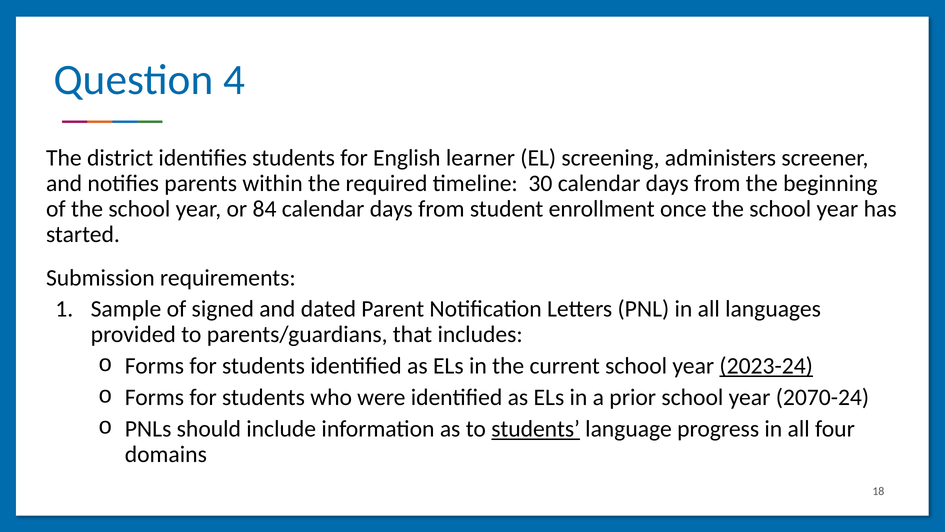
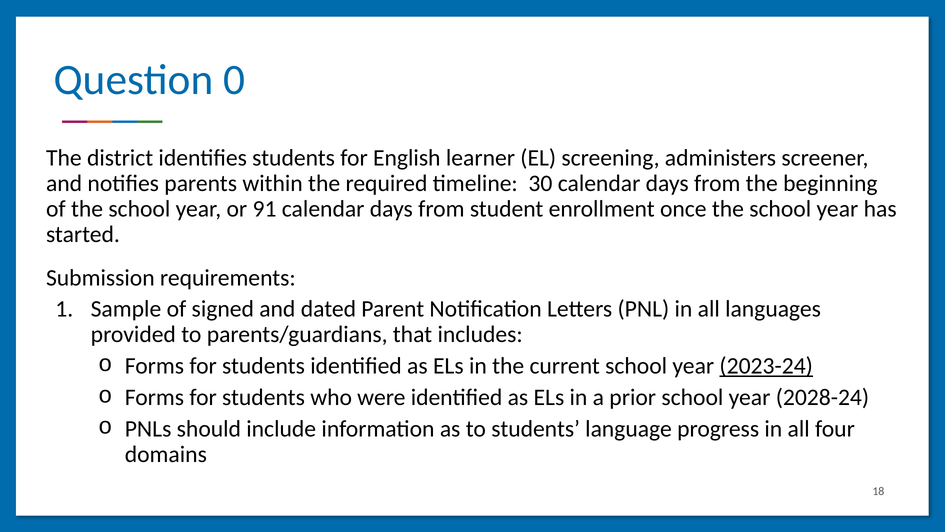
4: 4 -> 0 (234, 80)
84: 84 -> 91 (265, 209)
2070-24: 2070-24 -> 2028-24 (822, 397)
students underline: present -> none (536, 429)
